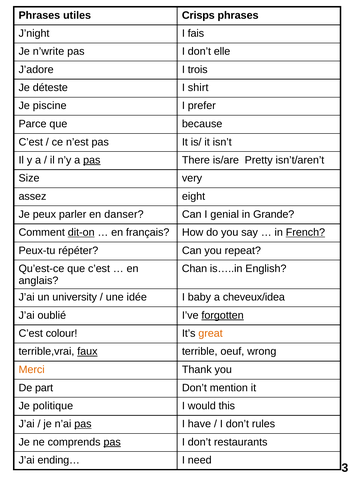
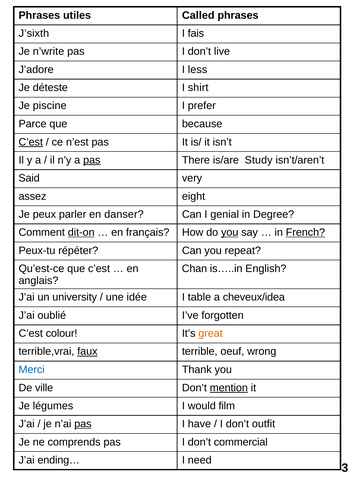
Crisps: Crisps -> Called (198, 15)
J’night: J’night -> J’sixth (34, 33)
elle: elle -> live (222, 52)
trois: trois -> less (198, 70)
C’est underline: none -> present (31, 142)
Pretty: Pretty -> Study (259, 160)
Size: Size -> Said (29, 178)
Grande: Grande -> Degree (274, 215)
you underline: none -> present (230, 233)
baby: baby -> table (199, 298)
forgotten underline: present -> none (223, 316)
Merci colour: orange -> blue (32, 370)
part: part -> ville (44, 388)
mention underline: none -> present (229, 388)
politique: politique -> légumes (53, 406)
this: this -> film (227, 406)
rules: rules -> outfit (264, 424)
pas underline: present -> none (112, 443)
restaurants: restaurants -> commercial (241, 443)
